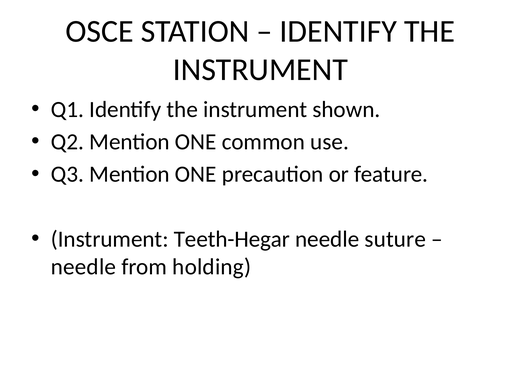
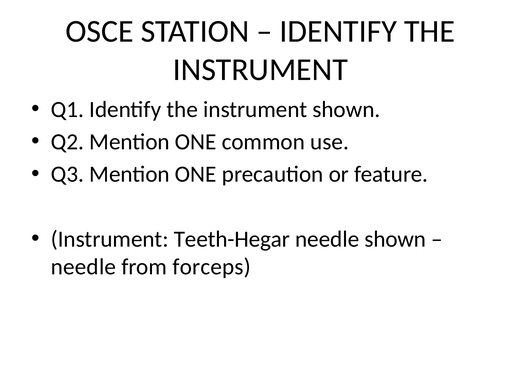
needle suture: suture -> shown (395, 239)
holding: holding -> forceps (212, 267)
